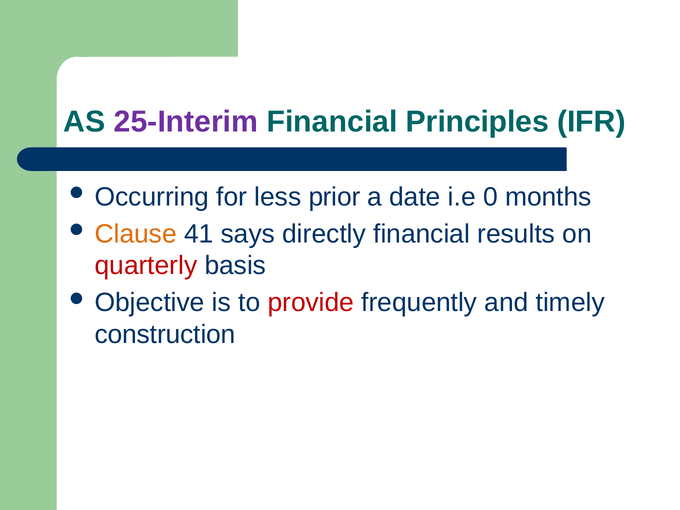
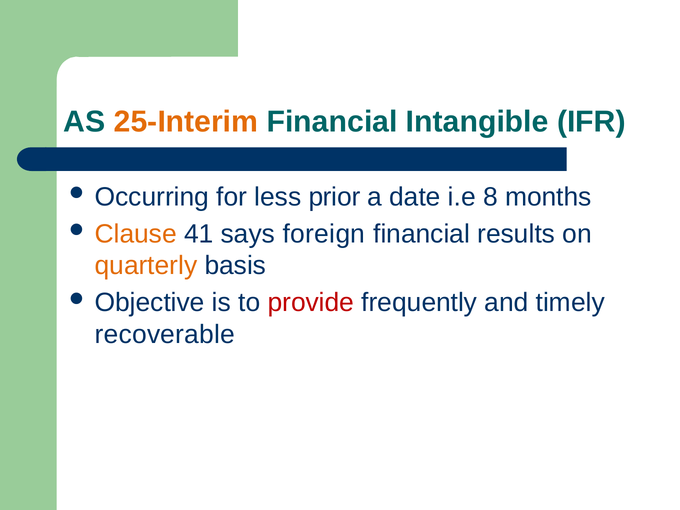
25-Interim colour: purple -> orange (186, 122)
Principles: Principles -> Intangible (477, 122)
0: 0 -> 8 (490, 197)
directly: directly -> foreign (324, 234)
quarterly colour: red -> orange (146, 266)
construction: construction -> recoverable (165, 334)
